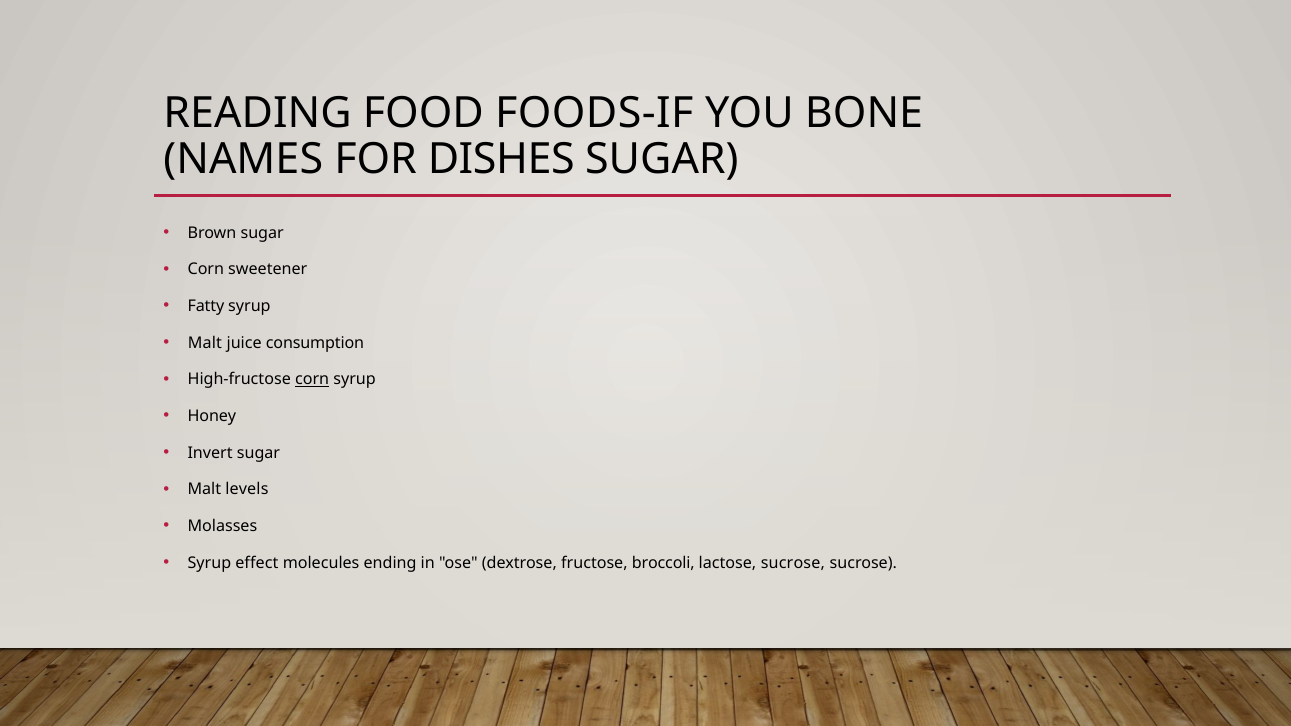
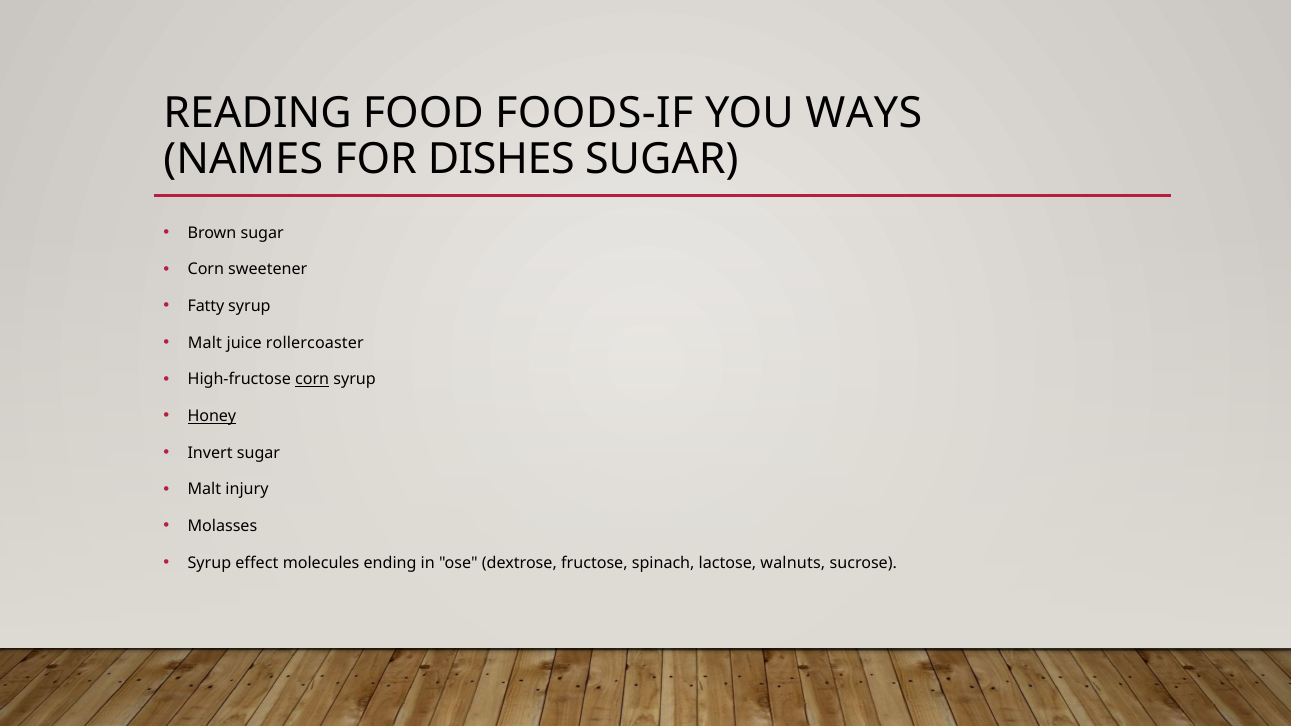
BONE: BONE -> WAYS (864, 113)
consumption: consumption -> rollercoaster (315, 343)
Honey underline: none -> present (212, 416)
levels: levels -> injury (247, 490)
broccoli: broccoli -> spinach (663, 563)
lactose sucrose: sucrose -> walnuts (793, 563)
